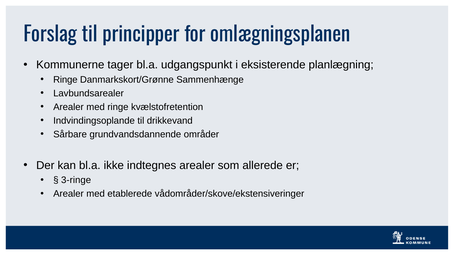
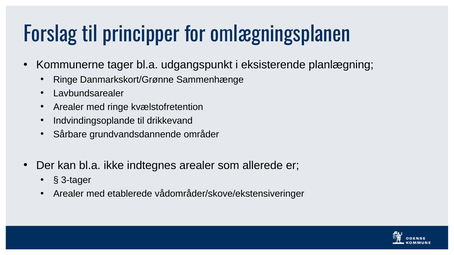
3-ringe: 3-ringe -> 3-tager (76, 180)
